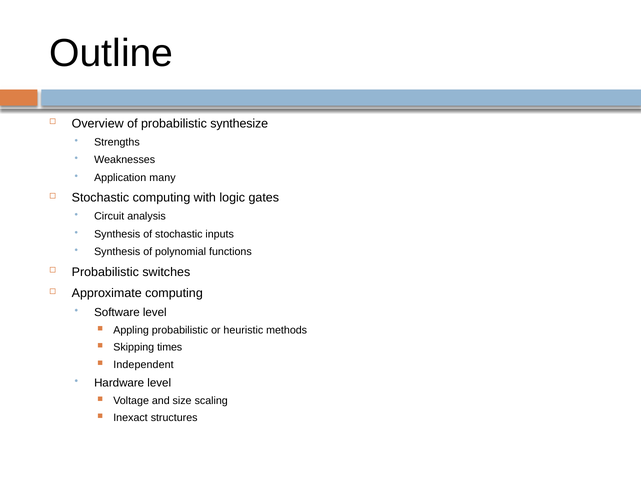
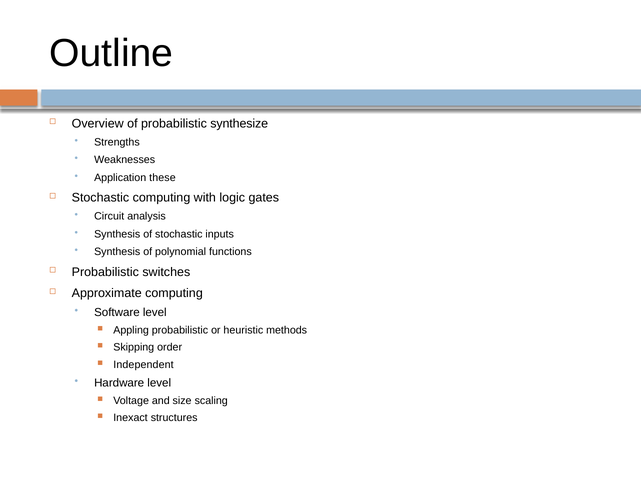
many: many -> these (162, 178)
times: times -> order (170, 348)
